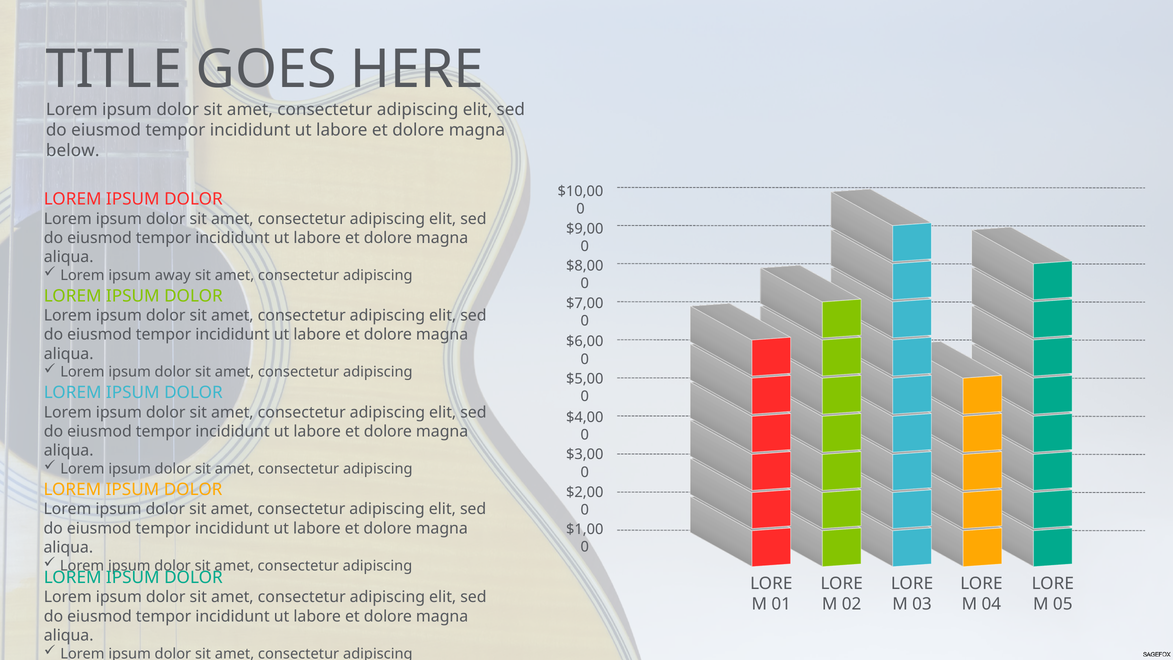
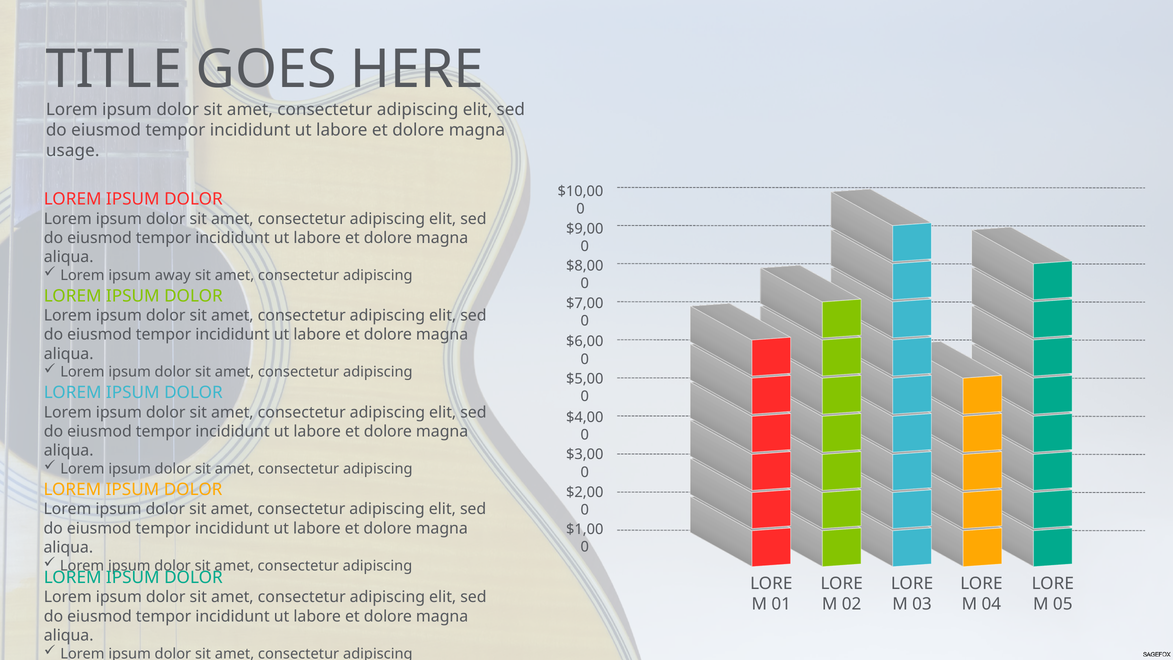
below: below -> usage (73, 151)
